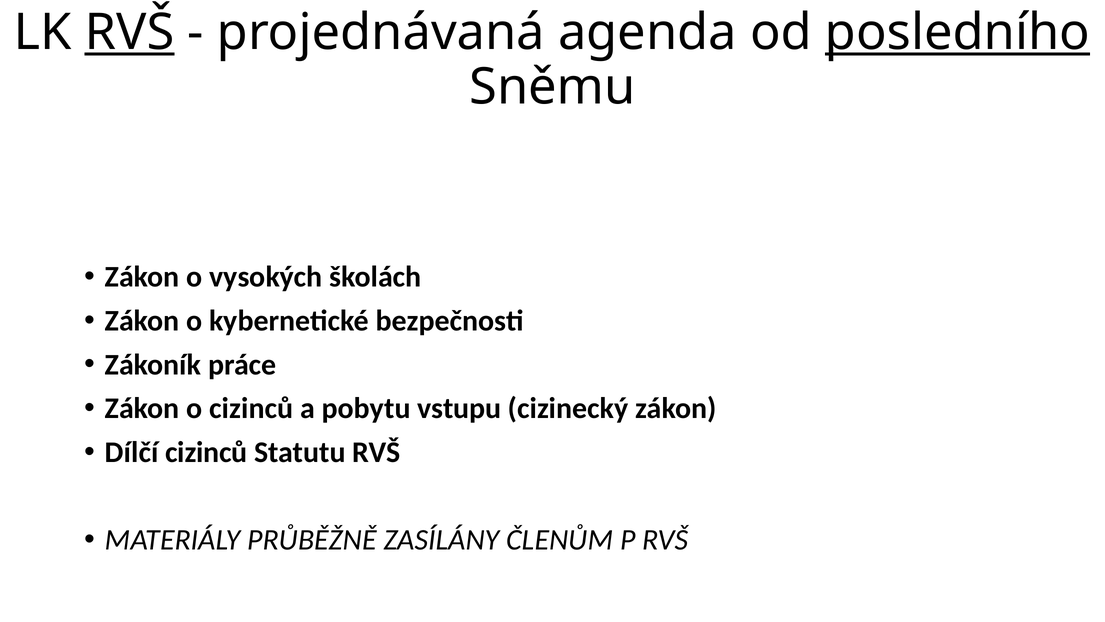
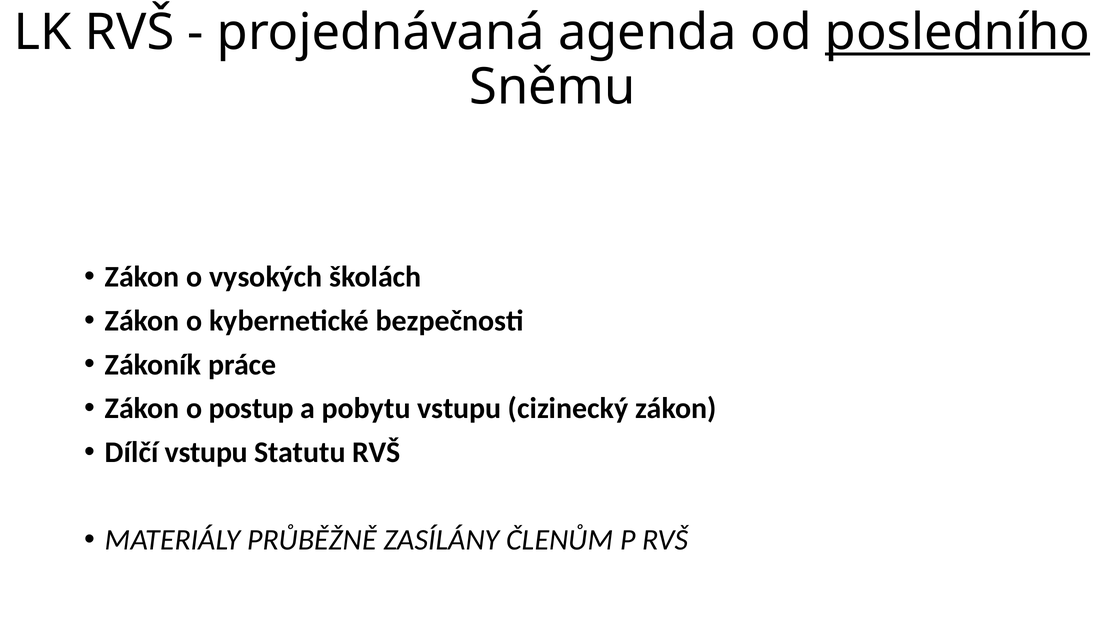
RVŠ underline: present -> none (129, 32)
o cizinců: cizinců -> postup (251, 408)
Dílčí cizinců: cizinců -> vstupu (206, 452)
